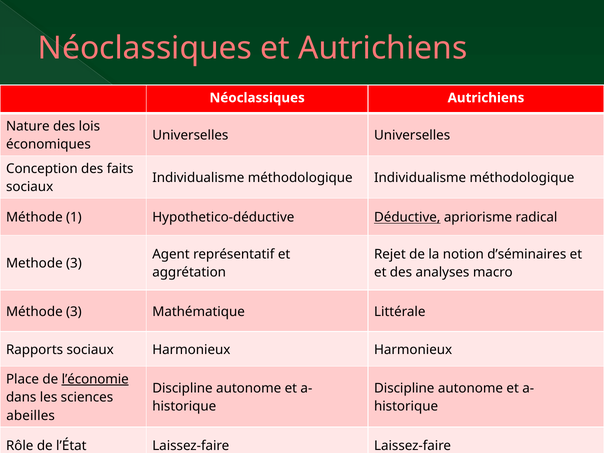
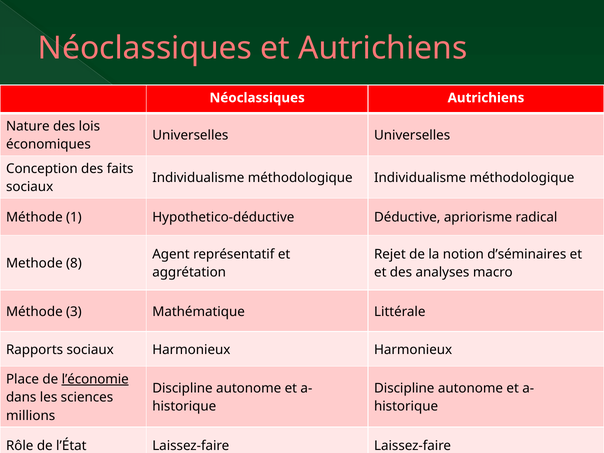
Déductive underline: present -> none (407, 217)
Methode 3: 3 -> 8 (74, 263)
abeilles: abeilles -> millions (31, 416)
